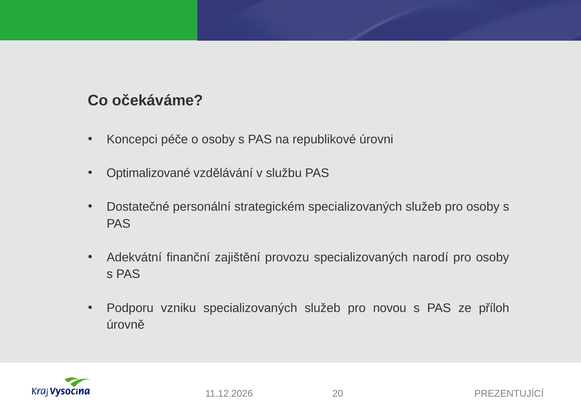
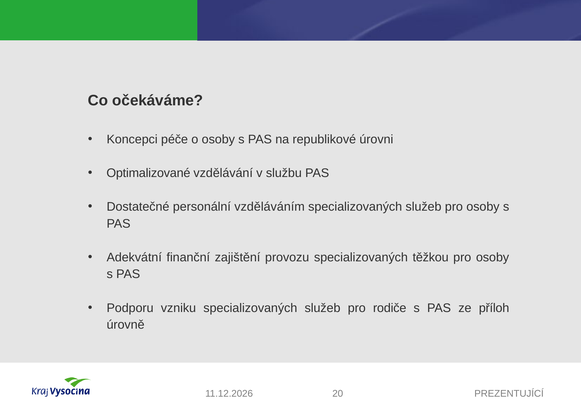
strategickém: strategickém -> vzděláváním (270, 207)
narodí: narodí -> těžkou (431, 257)
novou: novou -> rodiče (390, 308)
